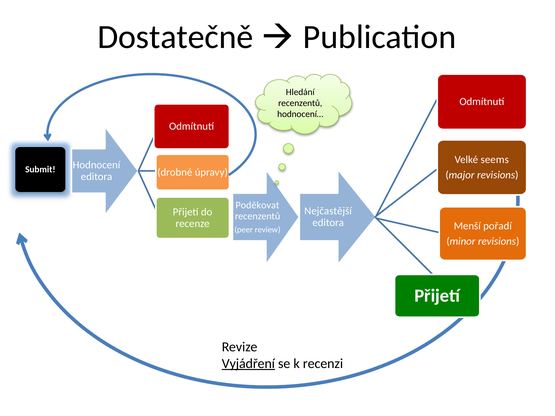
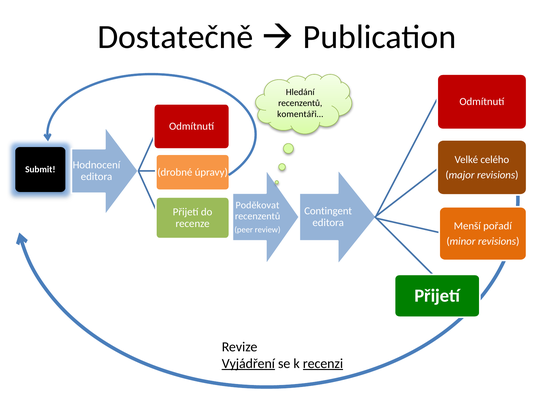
hodnocení…: hodnocení… -> komentáři… (300, 114)
seems: seems -> celého (495, 160)
Nejčastější: Nejčastější -> Contingent (328, 211)
recenzi underline: none -> present (323, 364)
